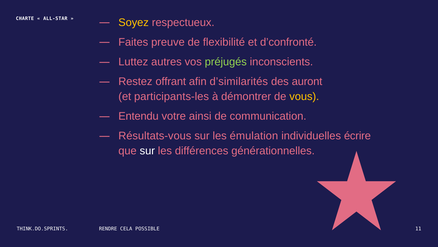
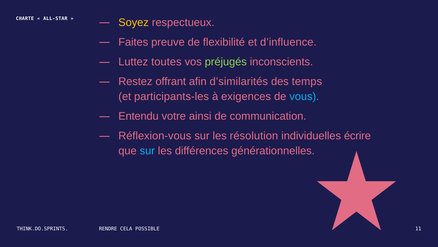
d’confronté: d’confronté -> d’influence (288, 42)
autres: autres -> toutes (166, 62)
auront: auront -> temps (307, 81)
démontrer: démontrer -> exigences (246, 96)
vous colour: yellow -> light blue (304, 96)
Résultats‑vous: Résultats‑vous -> Réflexion‑vous (155, 136)
émulation: émulation -> résolution (254, 136)
sur colour: white -> light blue (147, 151)
